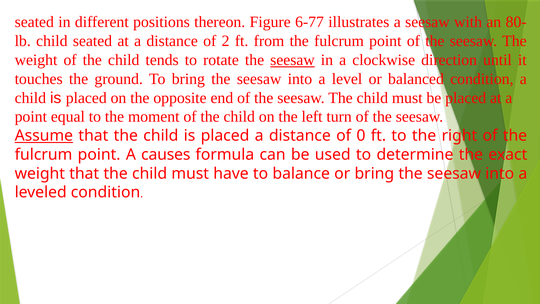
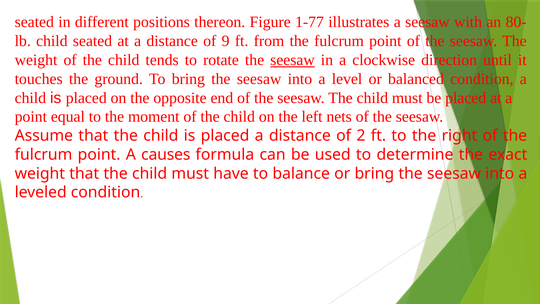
6-77: 6-77 -> 1-77 (310, 22)
2: 2 -> 9 (226, 41)
turn: turn -> nets (339, 117)
Assume underline: present -> none (44, 136)
0: 0 -> 2 (361, 136)
